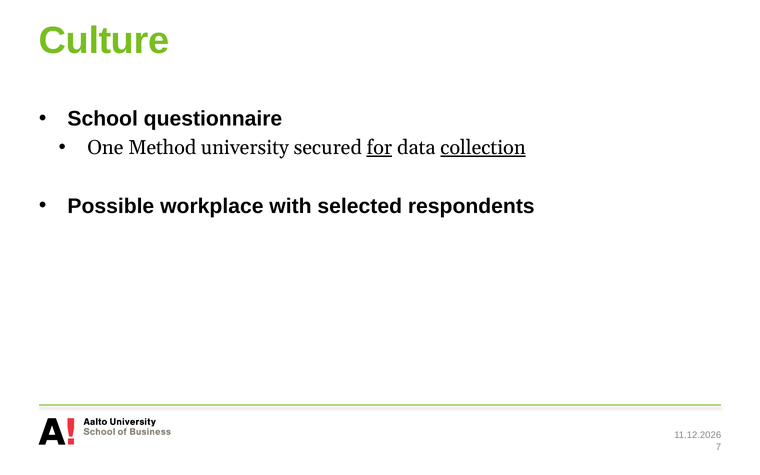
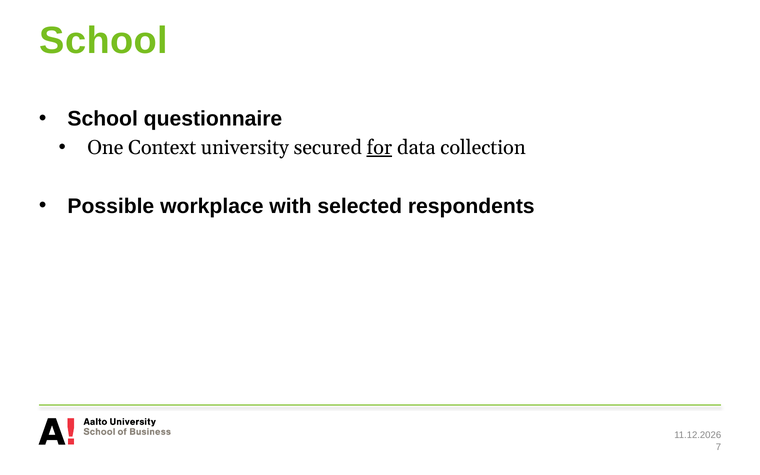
Culture: Culture -> School (104, 40)
Method: Method -> Context (162, 148)
collection underline: present -> none (483, 148)
